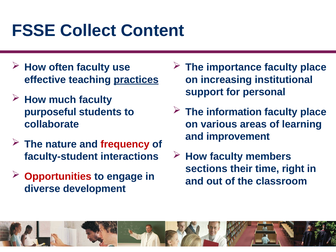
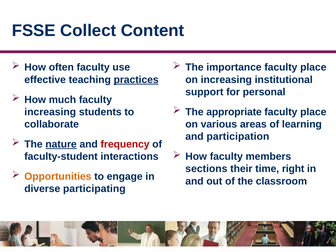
information: information -> appropriate (234, 112)
purposeful: purposeful -> increasing (50, 112)
improvement: improvement -> participation (238, 137)
nature underline: none -> present (61, 144)
Opportunities colour: red -> orange (58, 177)
development: development -> participating (94, 189)
